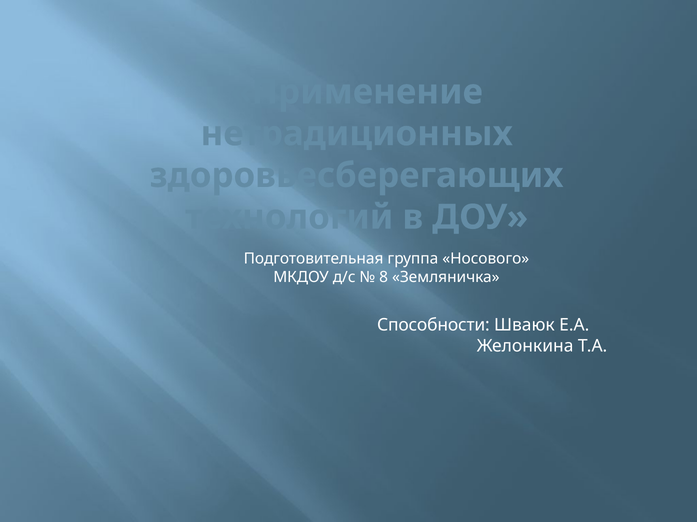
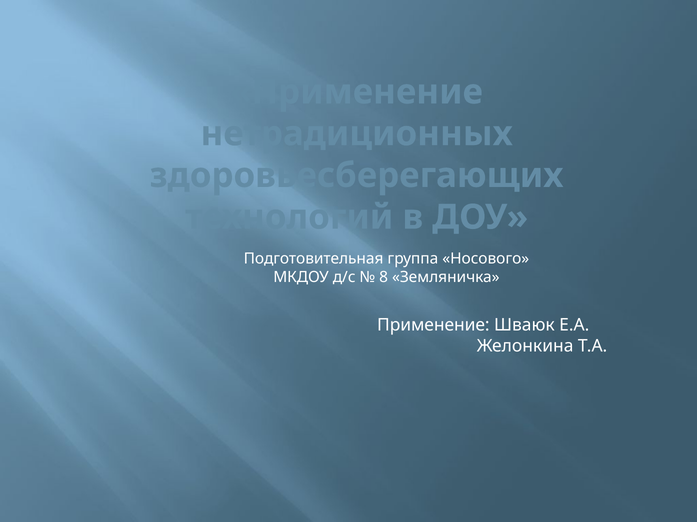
Способности: Способности -> Применение (433, 325)
